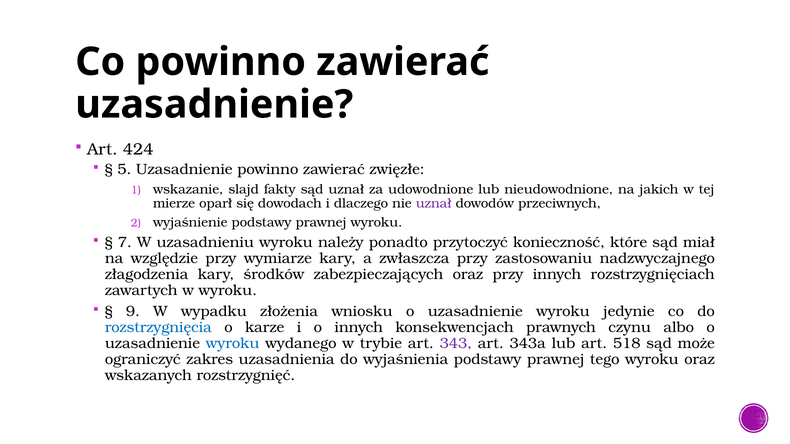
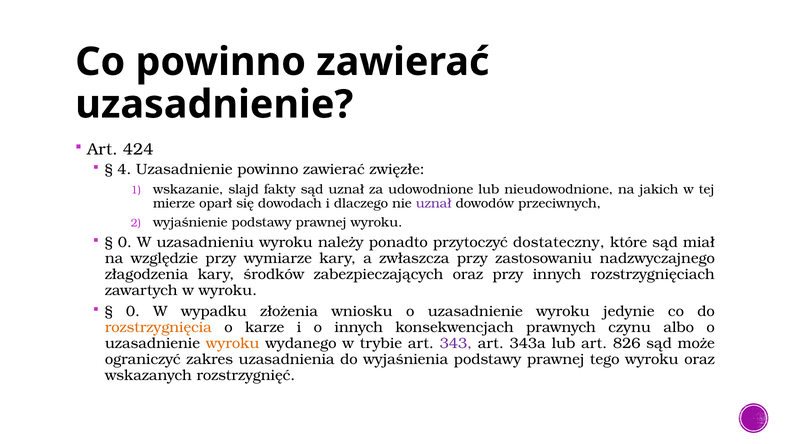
5: 5 -> 4 (124, 169)
7: 7 -> 0 (125, 243)
konieczność: konieczność -> dostateczny (559, 243)
9: 9 -> 0 (133, 312)
rozstrzygnięcia colour: blue -> orange (158, 328)
wyroku colour: blue -> orange (233, 344)
518: 518 -> 826 (627, 344)
